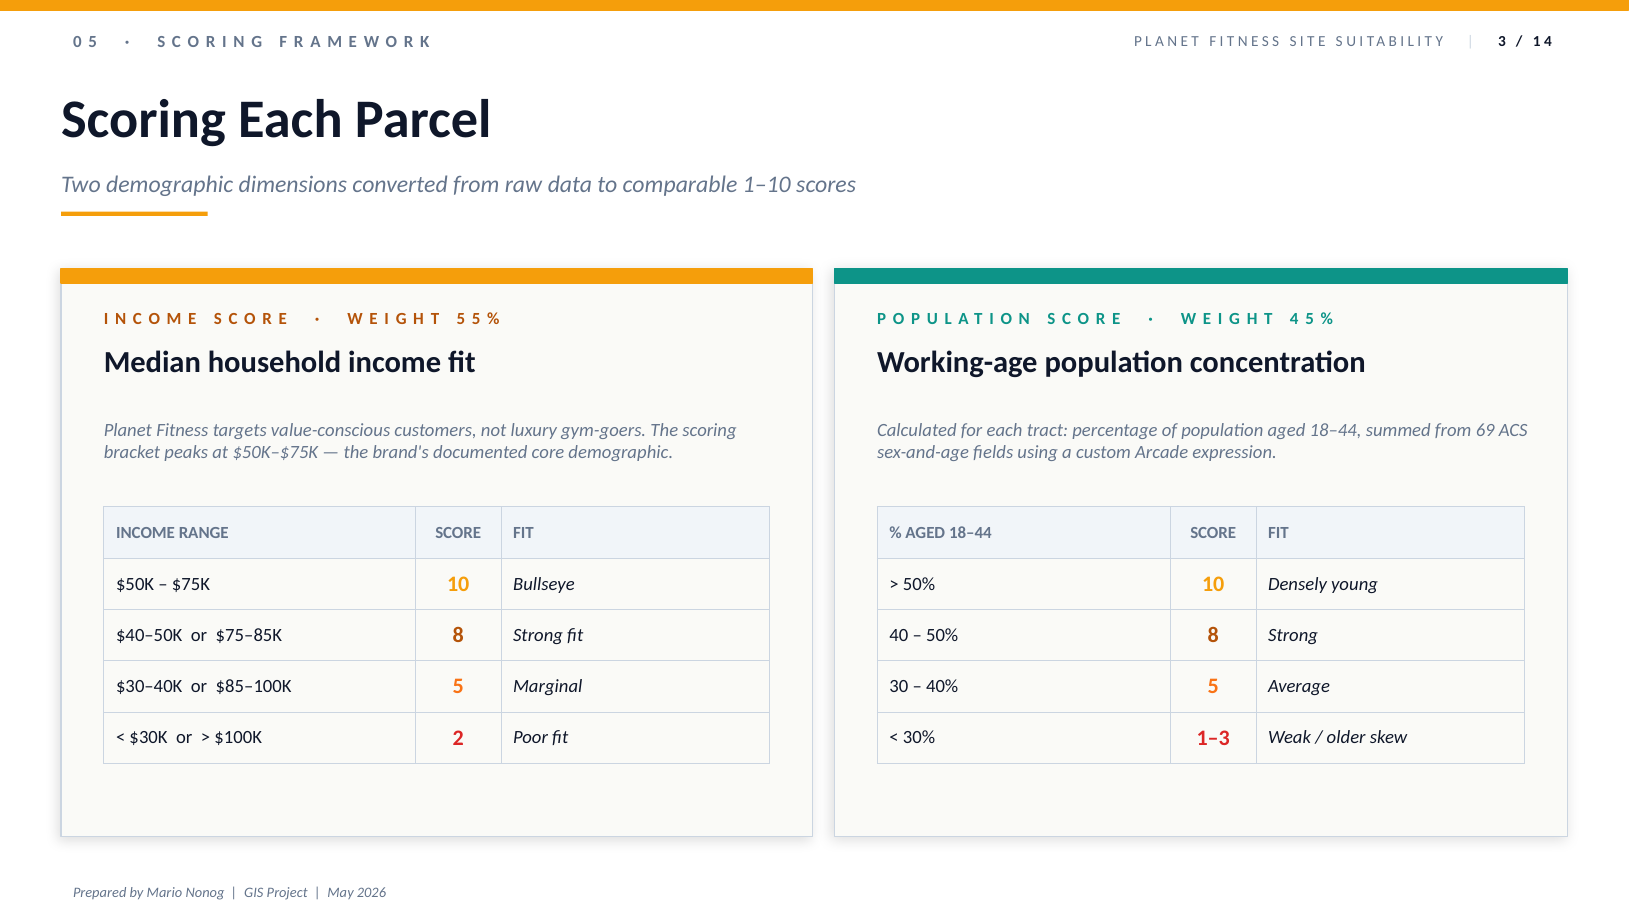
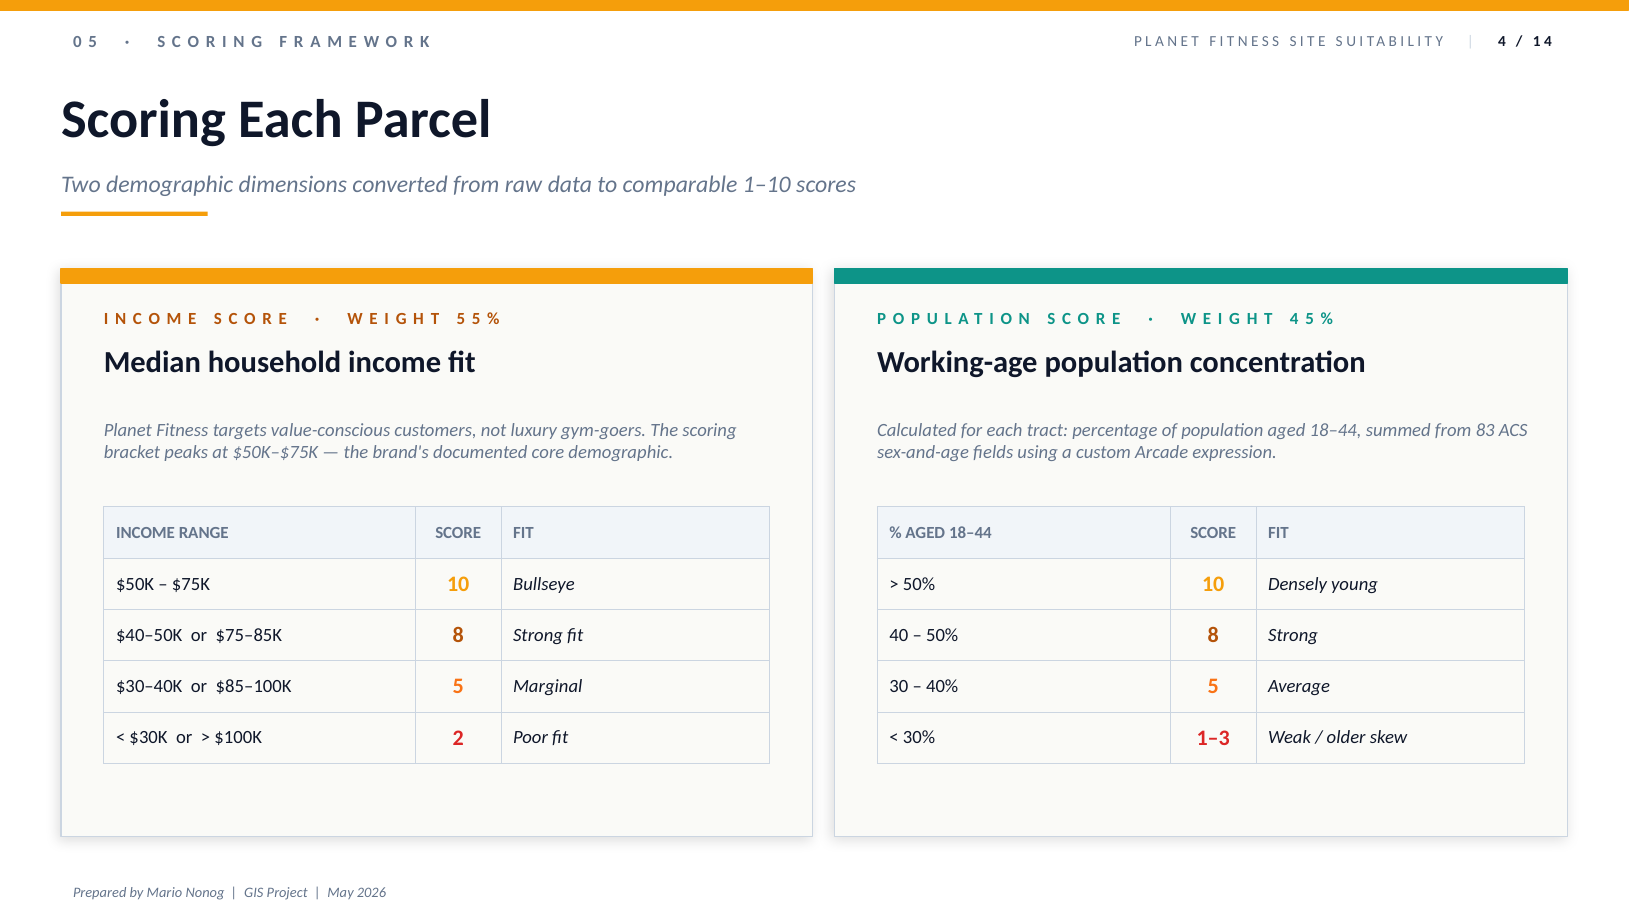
3: 3 -> 4 (1502, 41)
69: 69 -> 83 (1485, 430)
